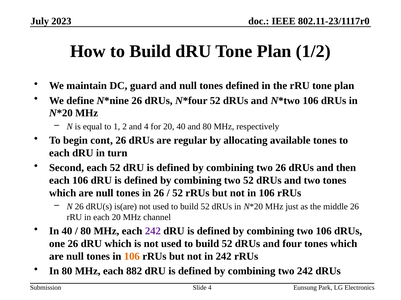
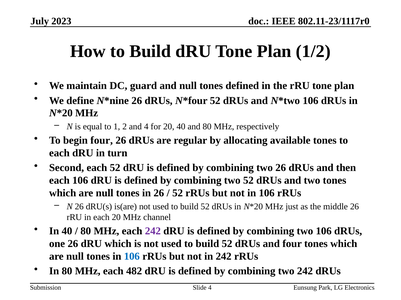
begin cont: cont -> four (102, 141)
106 colour: orange -> blue (132, 257)
882: 882 -> 482 (134, 272)
